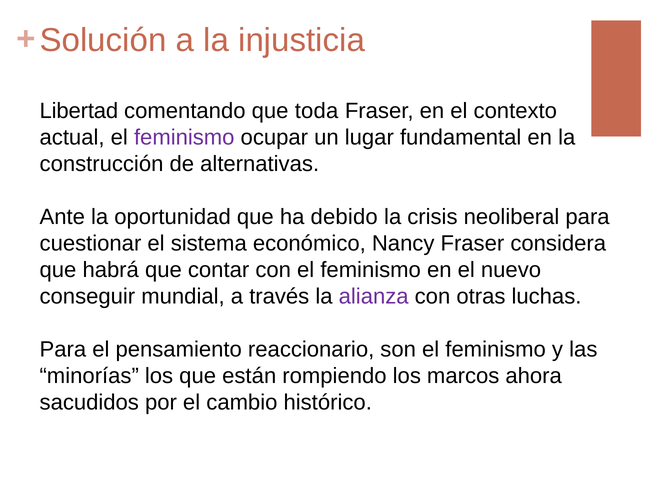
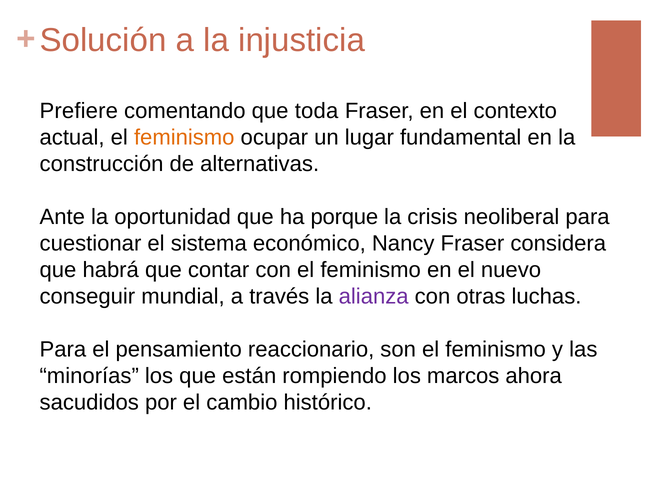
Libertad: Libertad -> Prefiere (79, 111)
feminismo colour: purple -> orange (184, 137)
debido: debido -> porque (344, 217)
